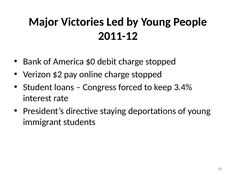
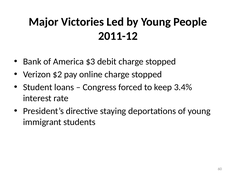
$0: $0 -> $3 (90, 61)
